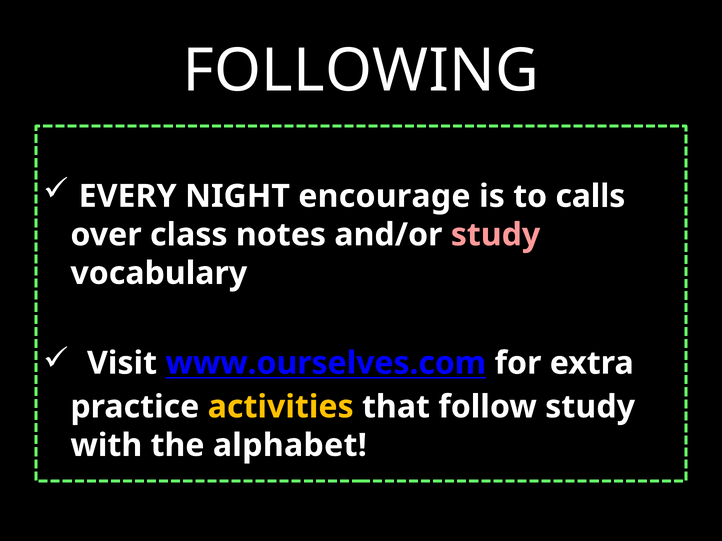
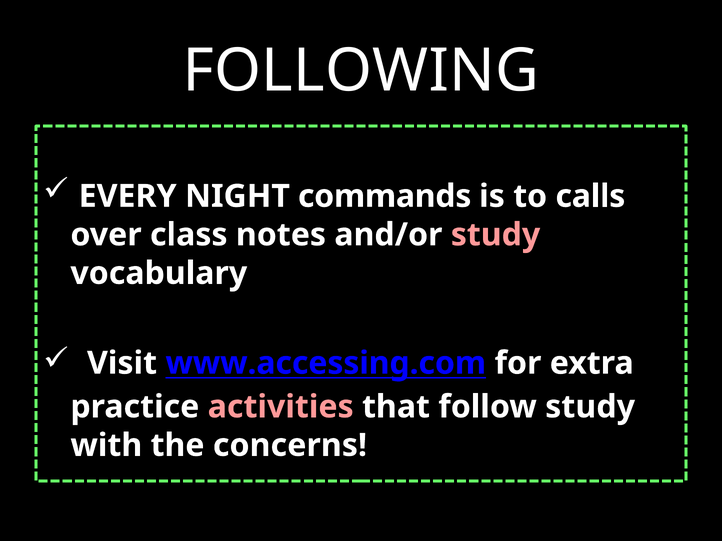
encourage: encourage -> commands (385, 196)
www.ourselves.com: www.ourselves.com -> www.accessing.com (326, 363)
activities colour: yellow -> pink (281, 407)
alphabet: alphabet -> concerns (290, 446)
